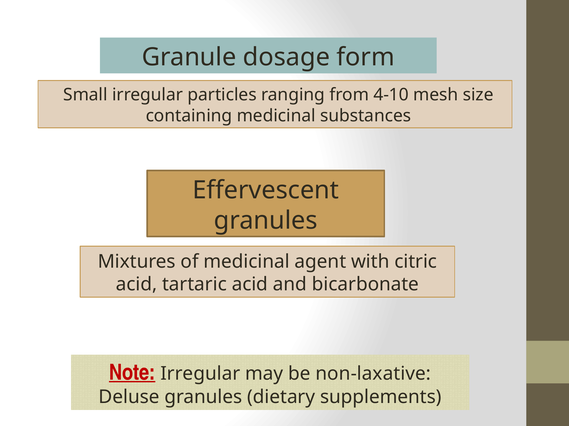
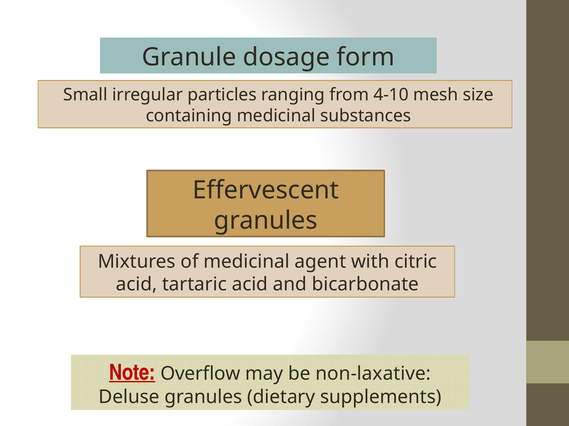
Note Irregular: Irregular -> Overflow (200, 374)
